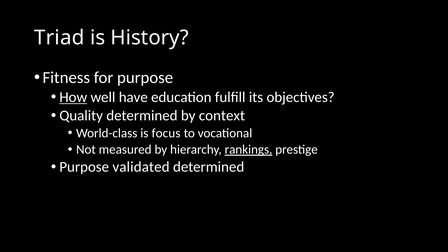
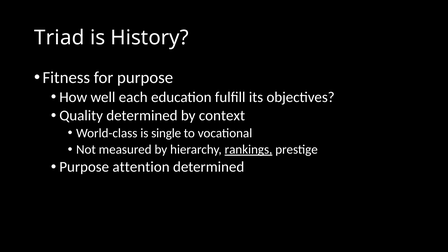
How underline: present -> none (73, 97)
have: have -> each (133, 97)
focus: focus -> single (166, 133)
validated: validated -> attention (141, 167)
